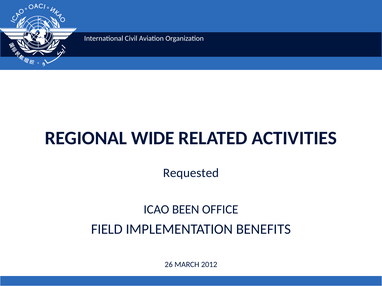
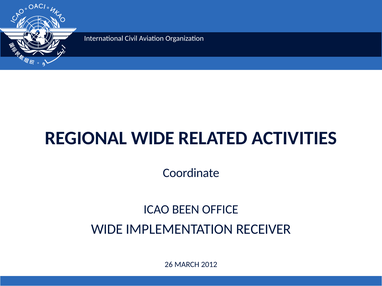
Requested: Requested -> Coordinate (191, 173)
FIELD: FIELD -> WIDE (107, 229)
BENEFITS: BENEFITS -> RECEIVER (264, 229)
